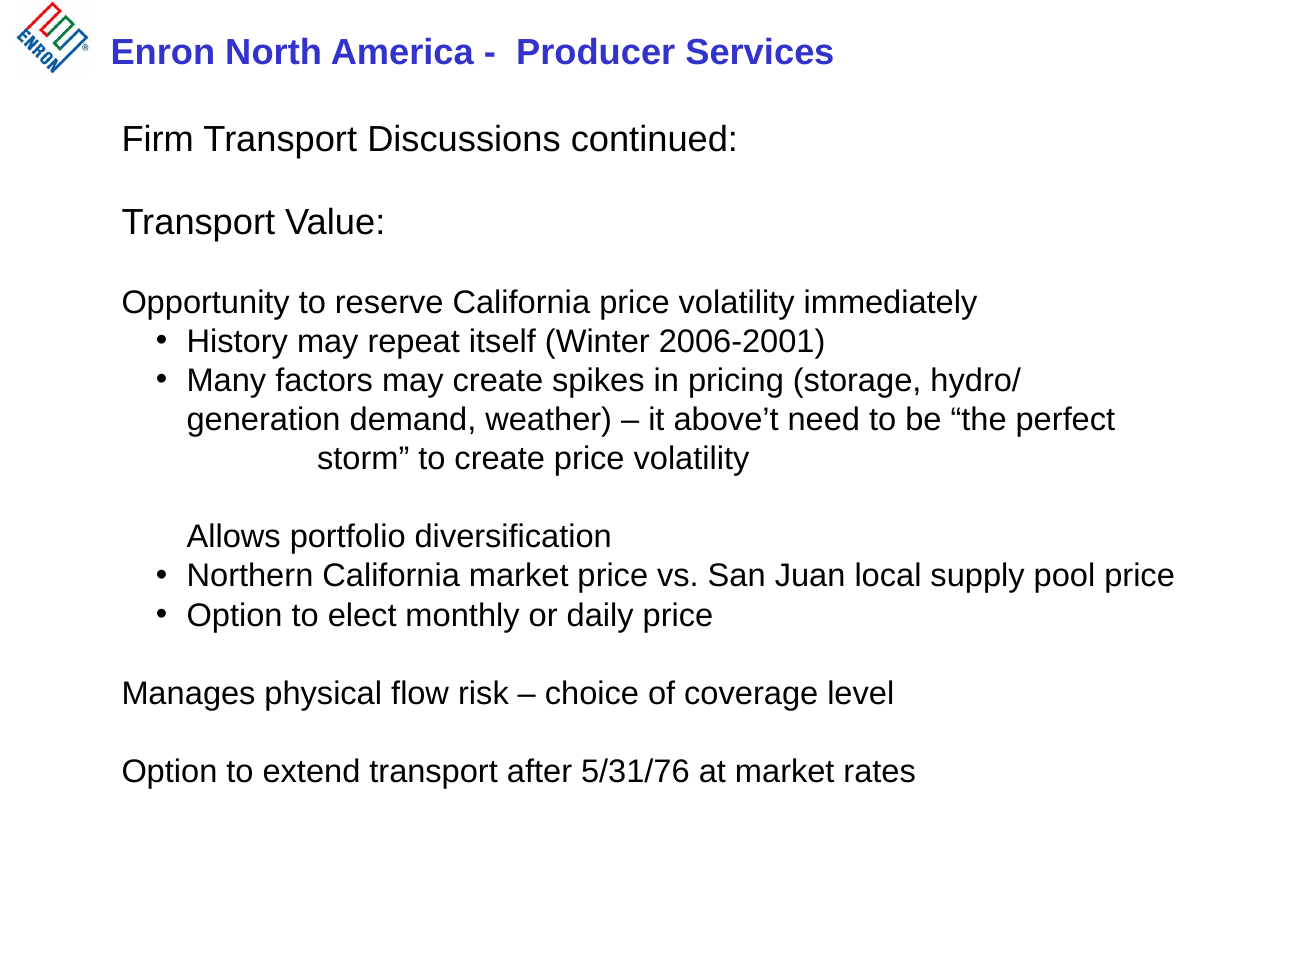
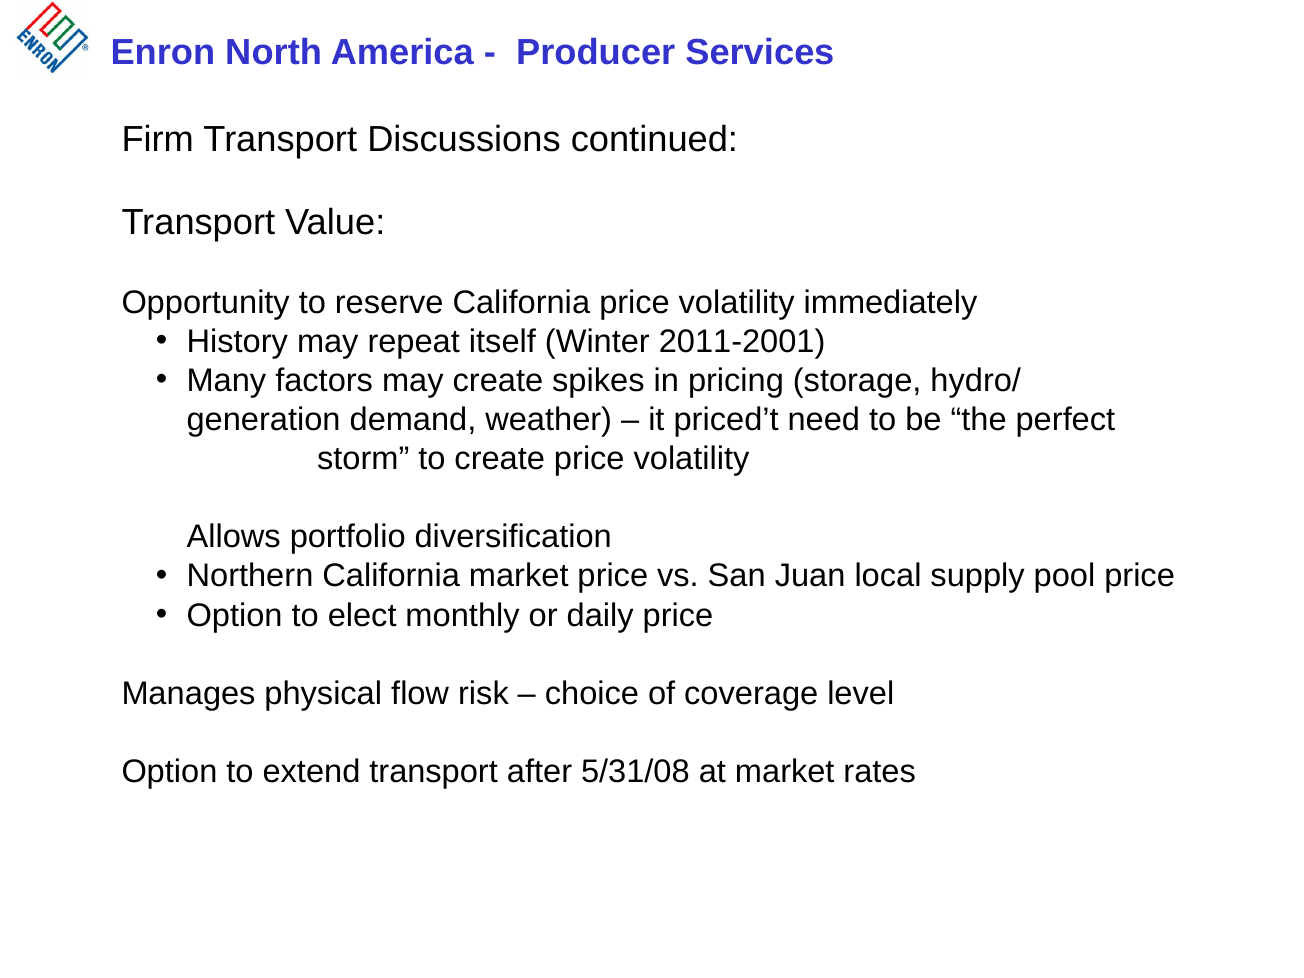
2006-2001: 2006-2001 -> 2011-2001 (742, 341)
above’t: above’t -> priced’t (726, 420)
5/31/76: 5/31/76 -> 5/31/08 (635, 772)
